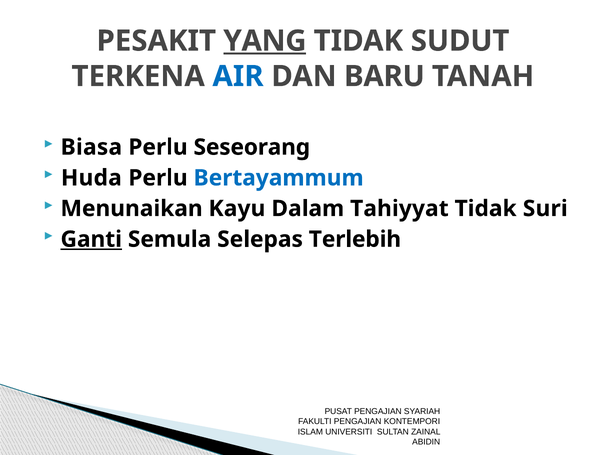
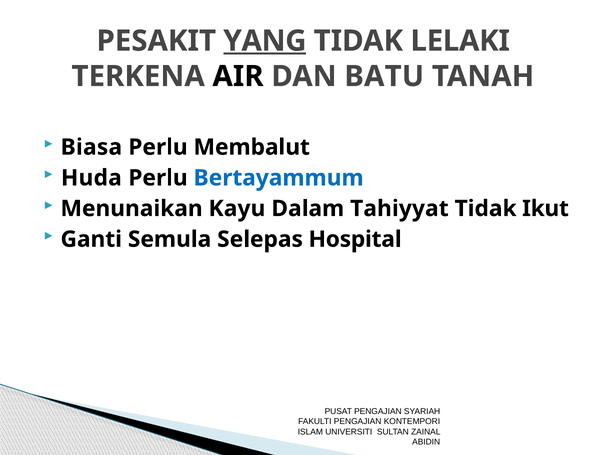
SUDUT: SUDUT -> LELAKI (460, 41)
AIR colour: blue -> black (238, 76)
BARU: BARU -> BATU (384, 76)
Seseorang: Seseorang -> Membalut (252, 147)
Suri: Suri -> Ikut (545, 208)
Ganti underline: present -> none (91, 239)
Terlebih: Terlebih -> Hospital (355, 239)
